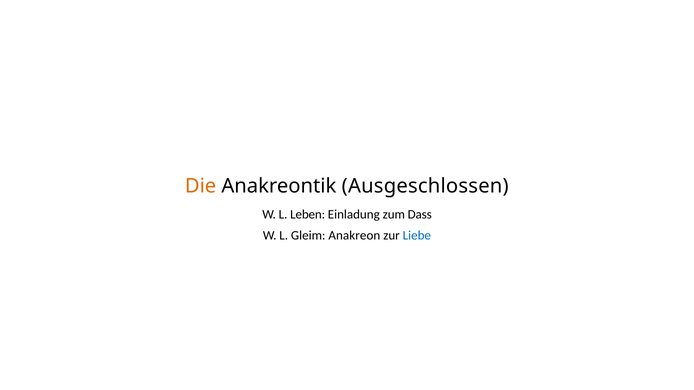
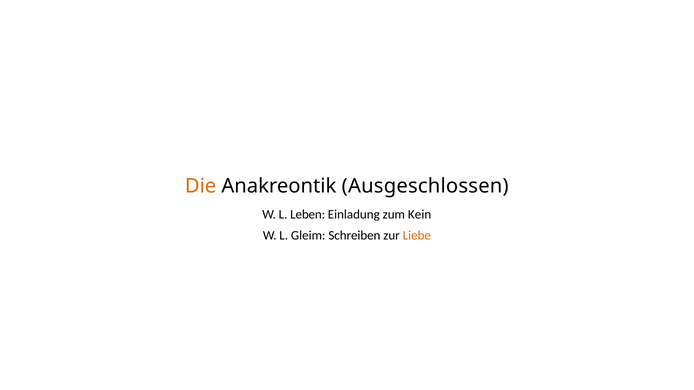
Dass: Dass -> Kein (420, 215)
Anakreon: Anakreon -> Schreiben (354, 236)
Liebe colour: blue -> orange (417, 236)
